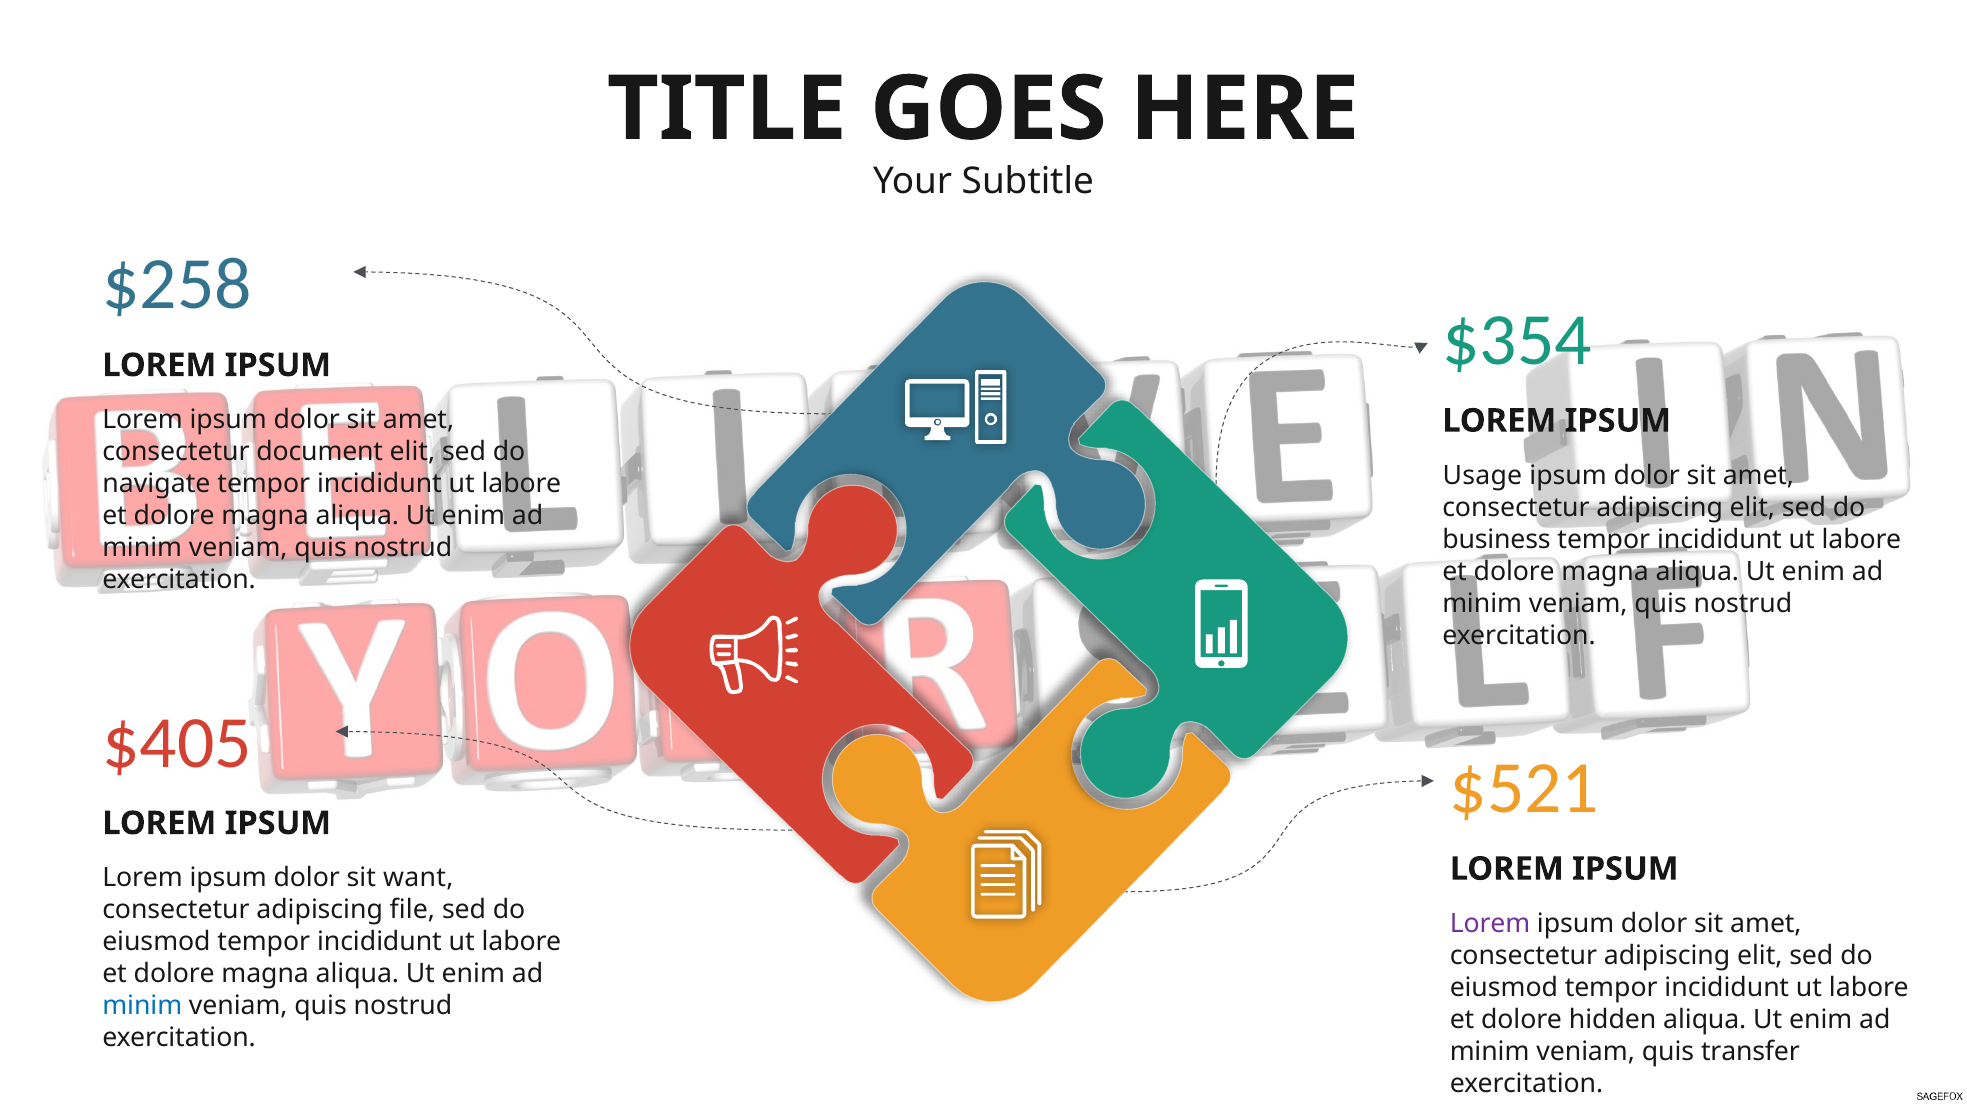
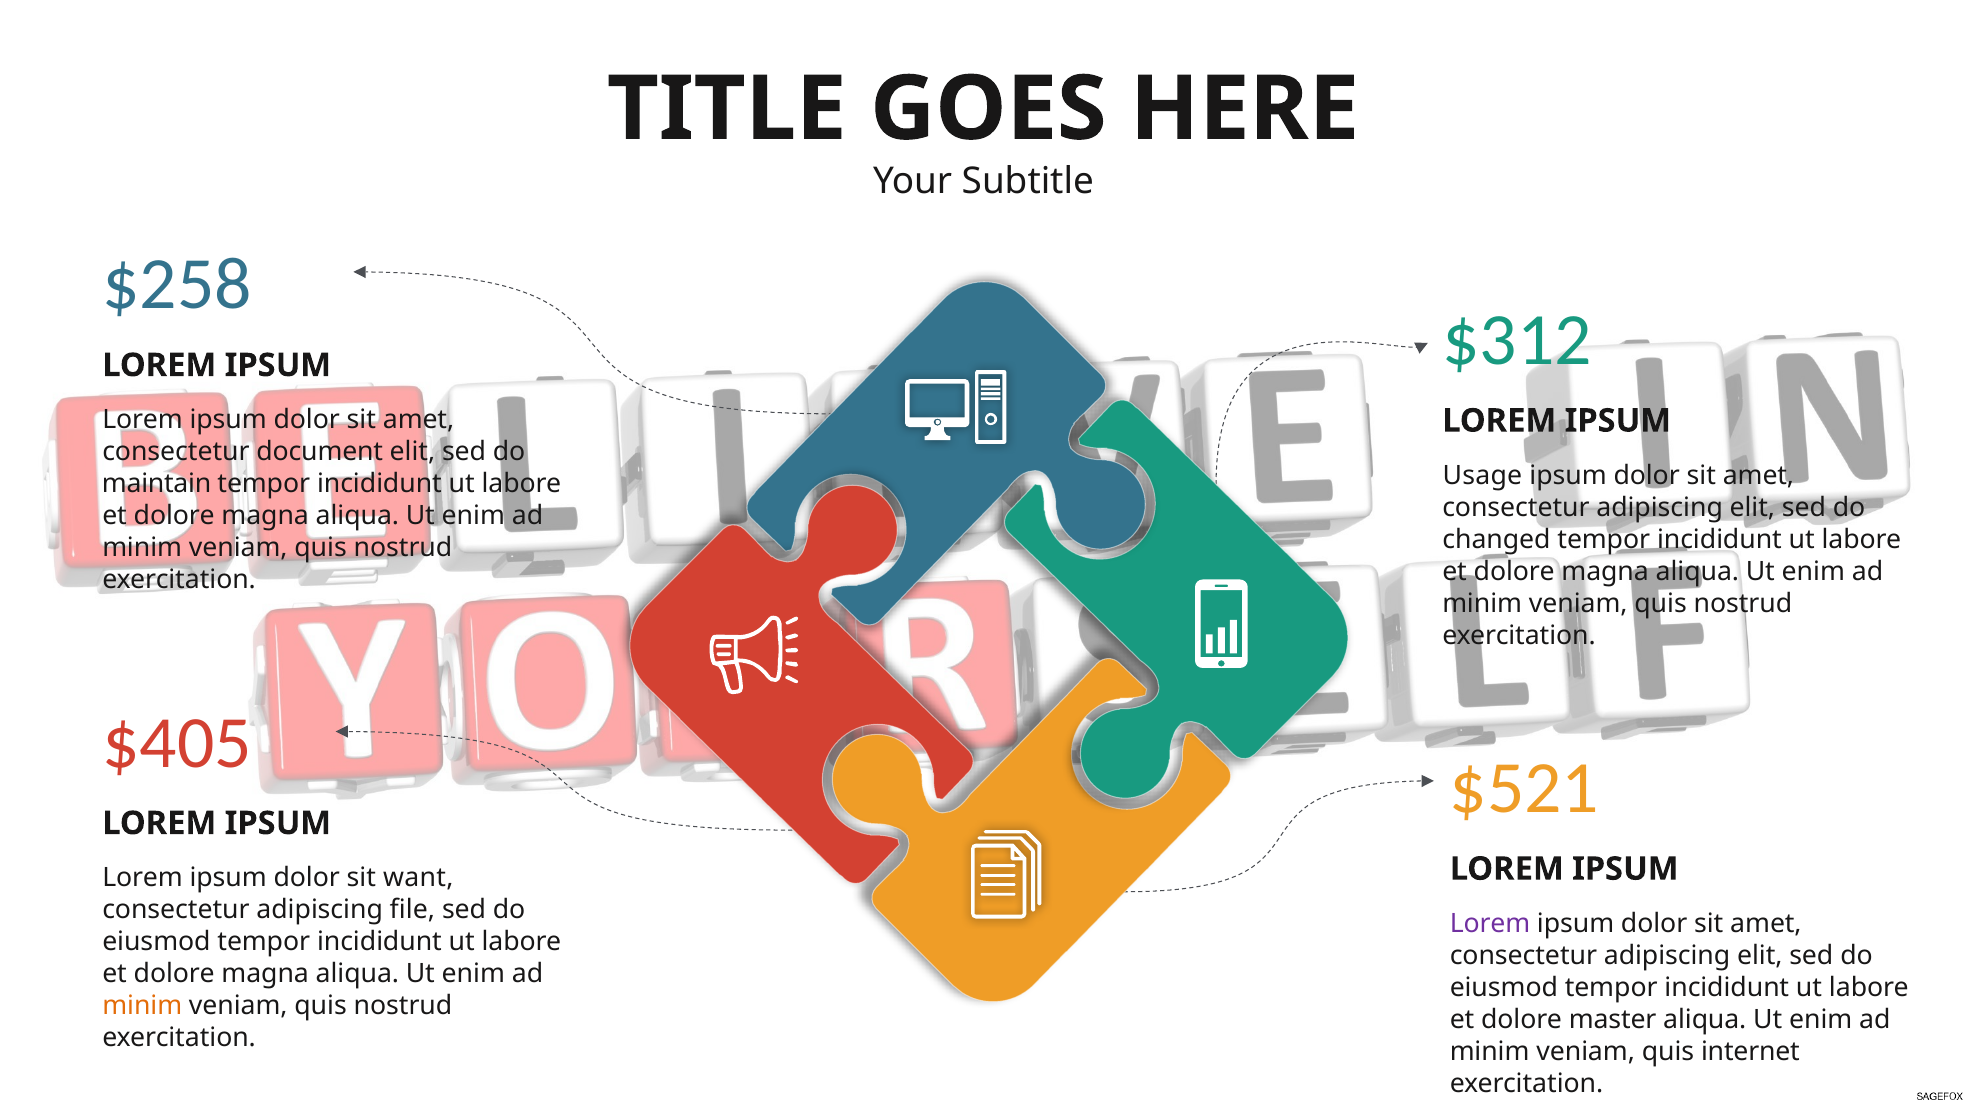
$354: $354 -> $312 (1517, 340)
navigate: navigate -> maintain (157, 484)
business: business -> changed (1496, 540)
minim colour: blue -> orange (142, 1007)
hidden: hidden -> master (1613, 1020)
transfer: transfer -> internet (1750, 1052)
